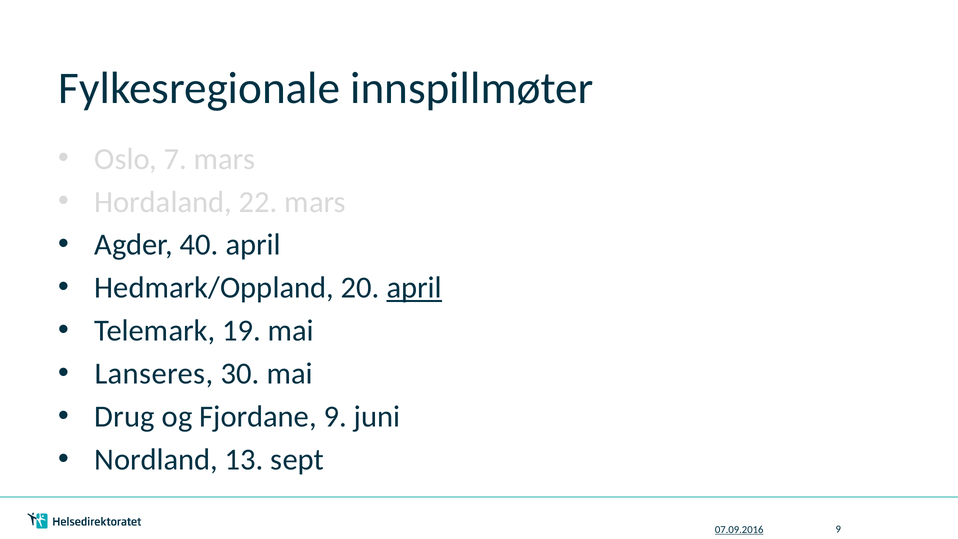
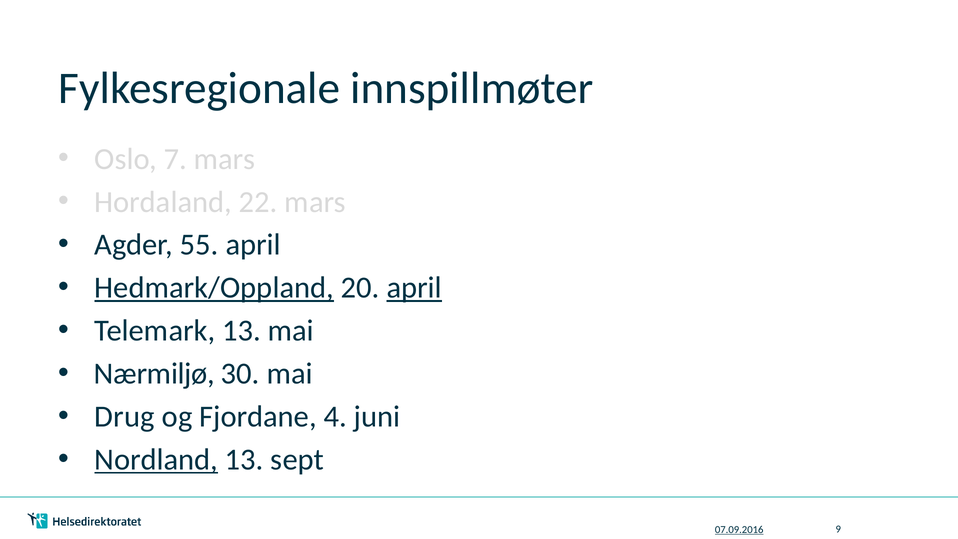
40: 40 -> 55 (199, 245)
Hedmark/Oppland underline: none -> present (214, 288)
Telemark 19: 19 -> 13 (242, 331)
Lanseres: Lanseres -> Nærmiljø (154, 374)
Fjordane 9: 9 -> 4 (335, 417)
Nordland underline: none -> present (156, 459)
